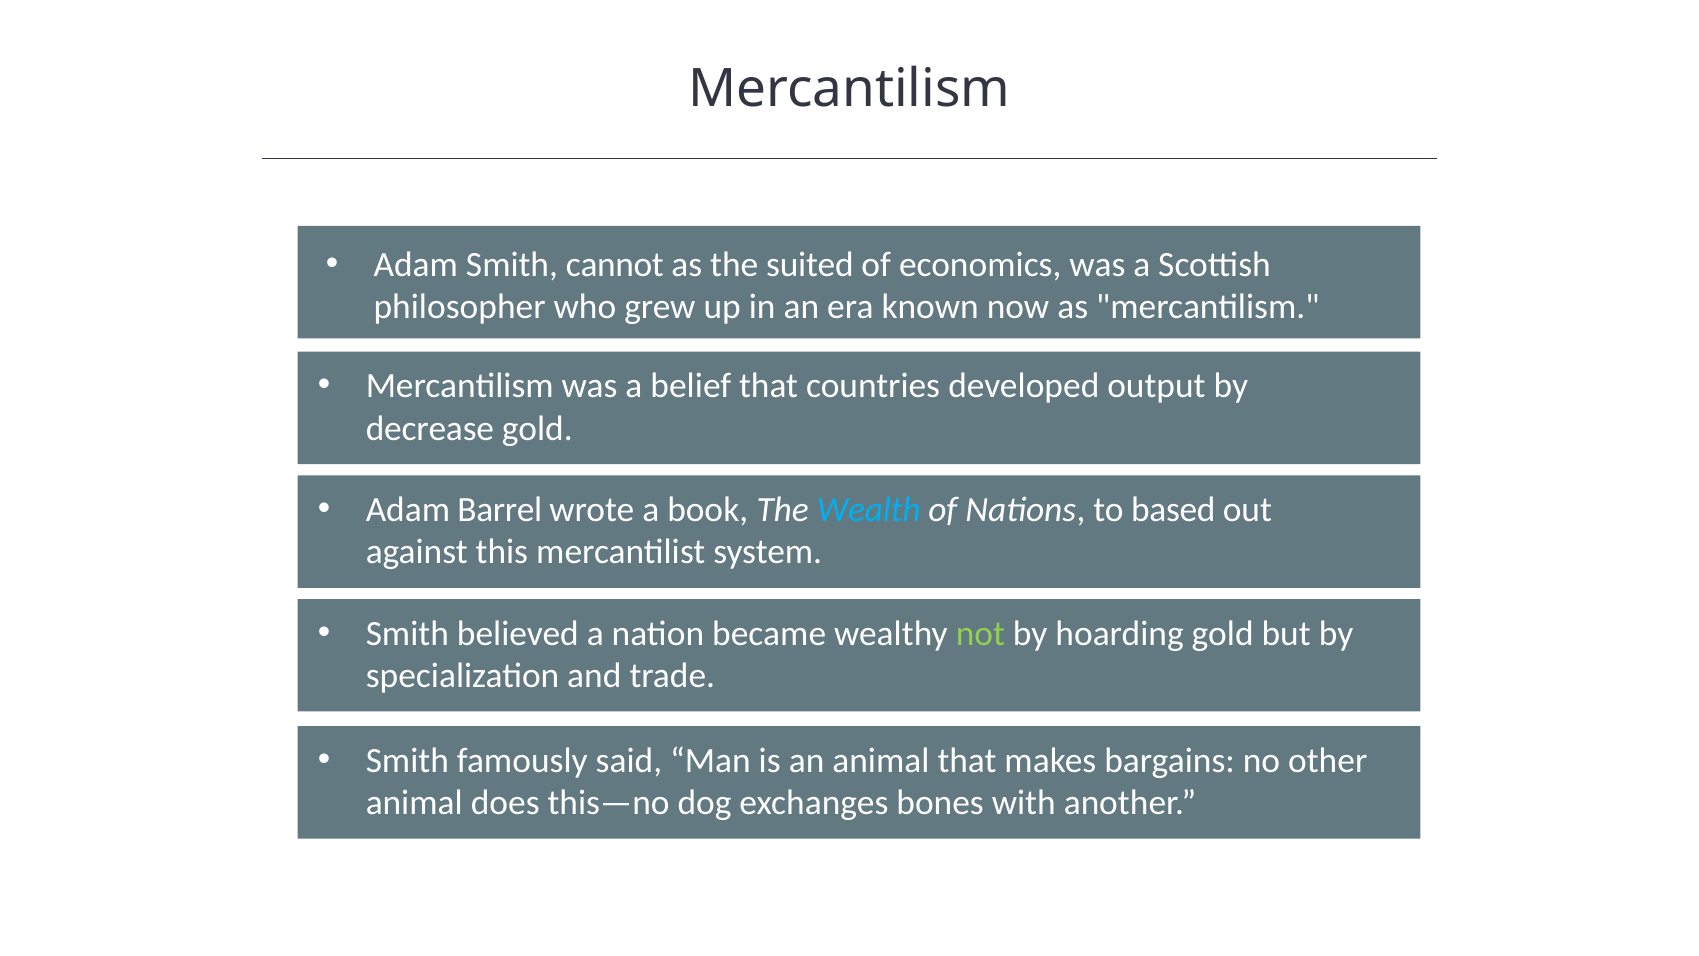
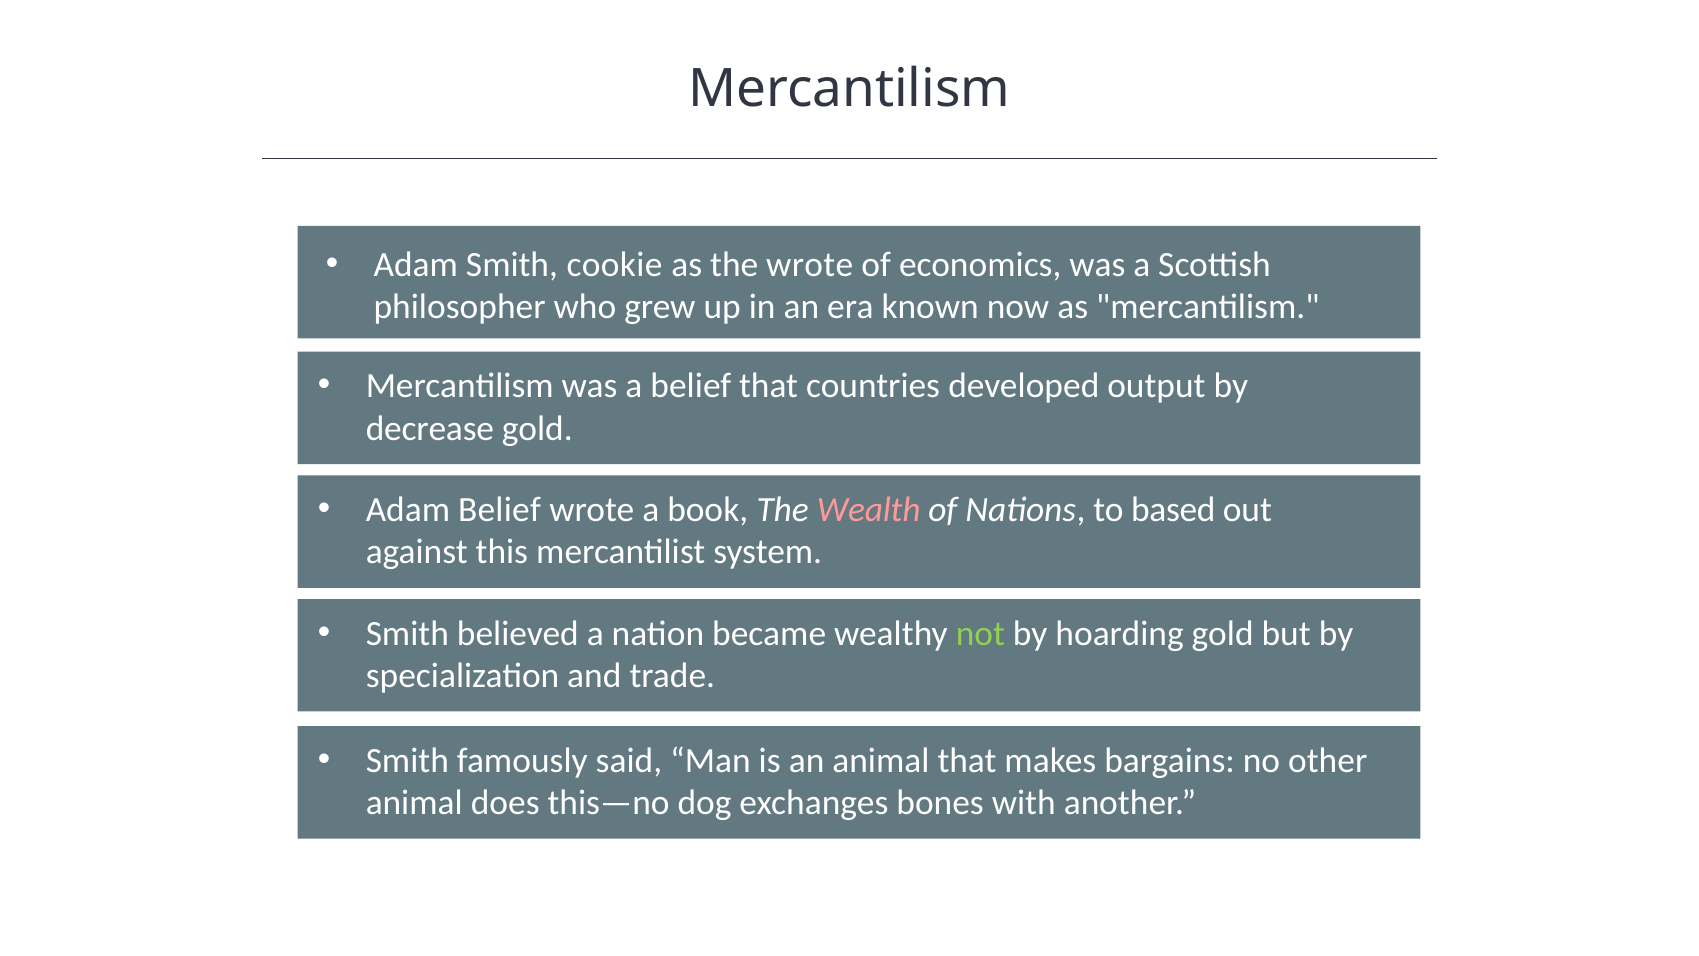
cannot: cannot -> cookie (614, 264)
the suited: suited -> wrote (810, 264)
Adam Barrel: Barrel -> Belief (499, 510)
Wealth colour: light blue -> pink (869, 510)
